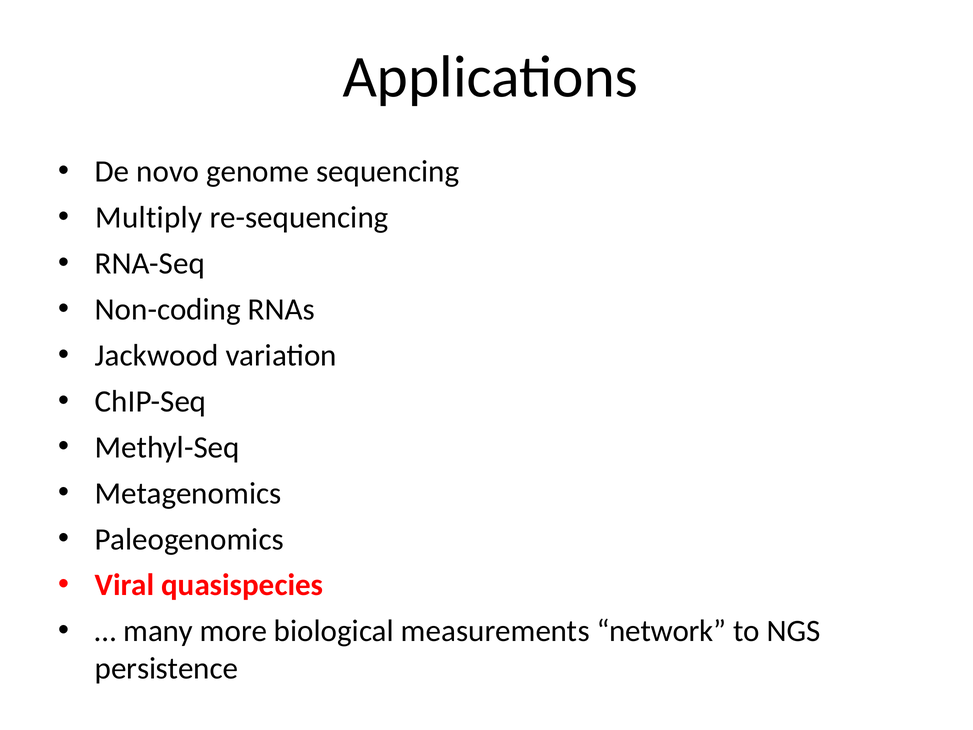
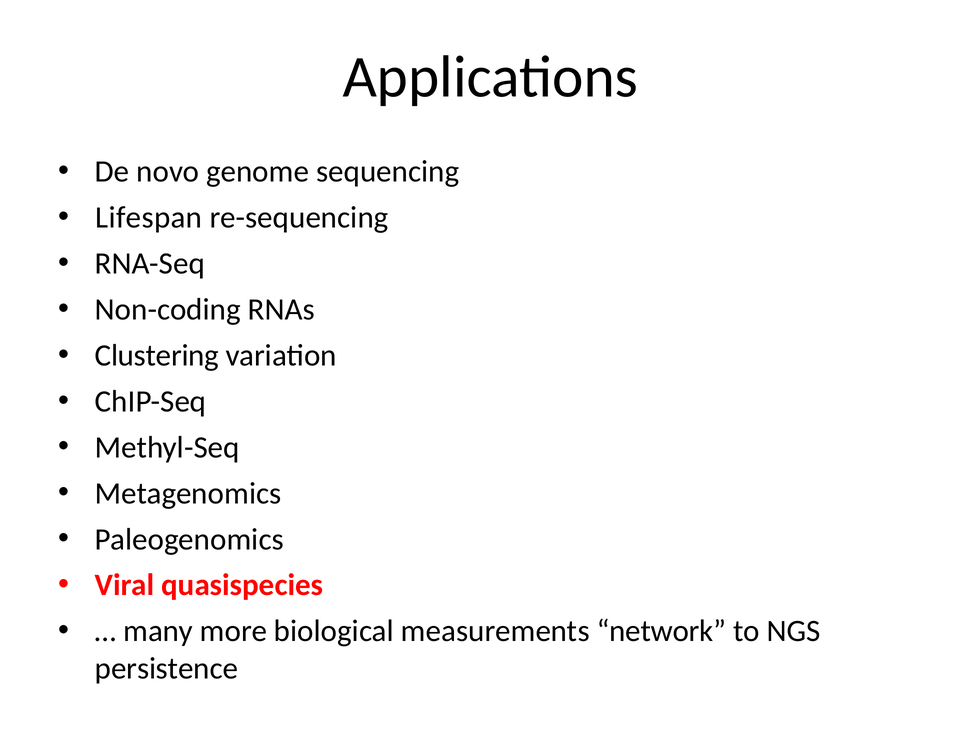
Multiply: Multiply -> Lifespan (149, 218)
Jackwood: Jackwood -> Clustering (157, 355)
